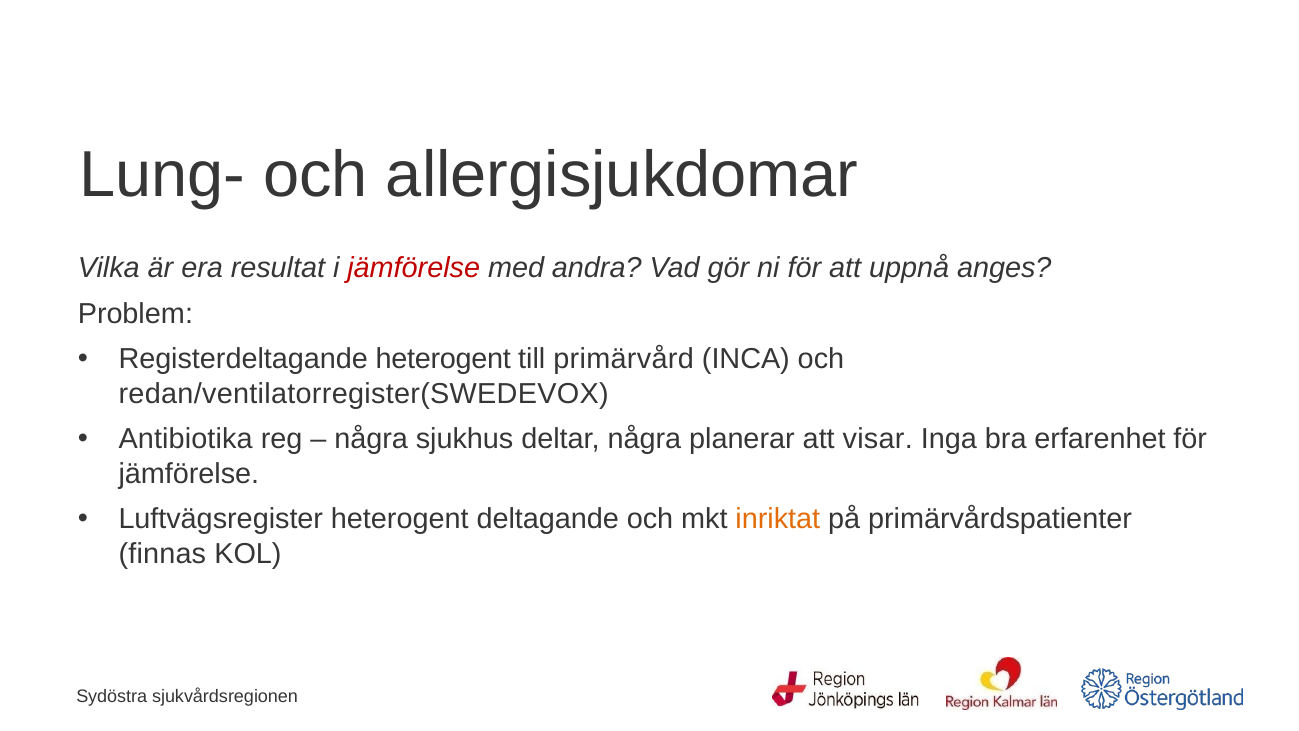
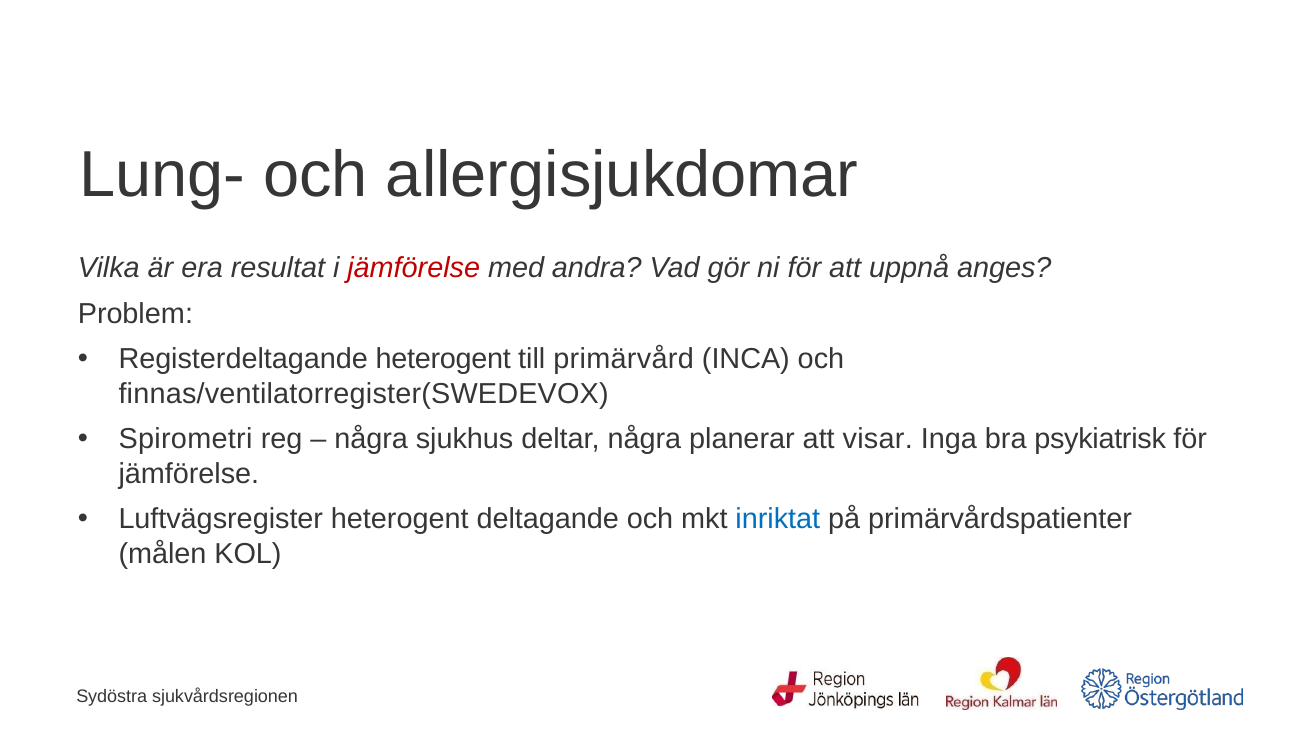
redan/ventilatorregister(SWEDEVOX: redan/ventilatorregister(SWEDEVOX -> finnas/ventilatorregister(SWEDEVOX (364, 394)
Antibiotika: Antibiotika -> Spirometri (186, 439)
erfarenhet: erfarenhet -> psykiatrisk (1100, 439)
inriktat colour: orange -> blue (778, 519)
finnas: finnas -> målen (162, 554)
